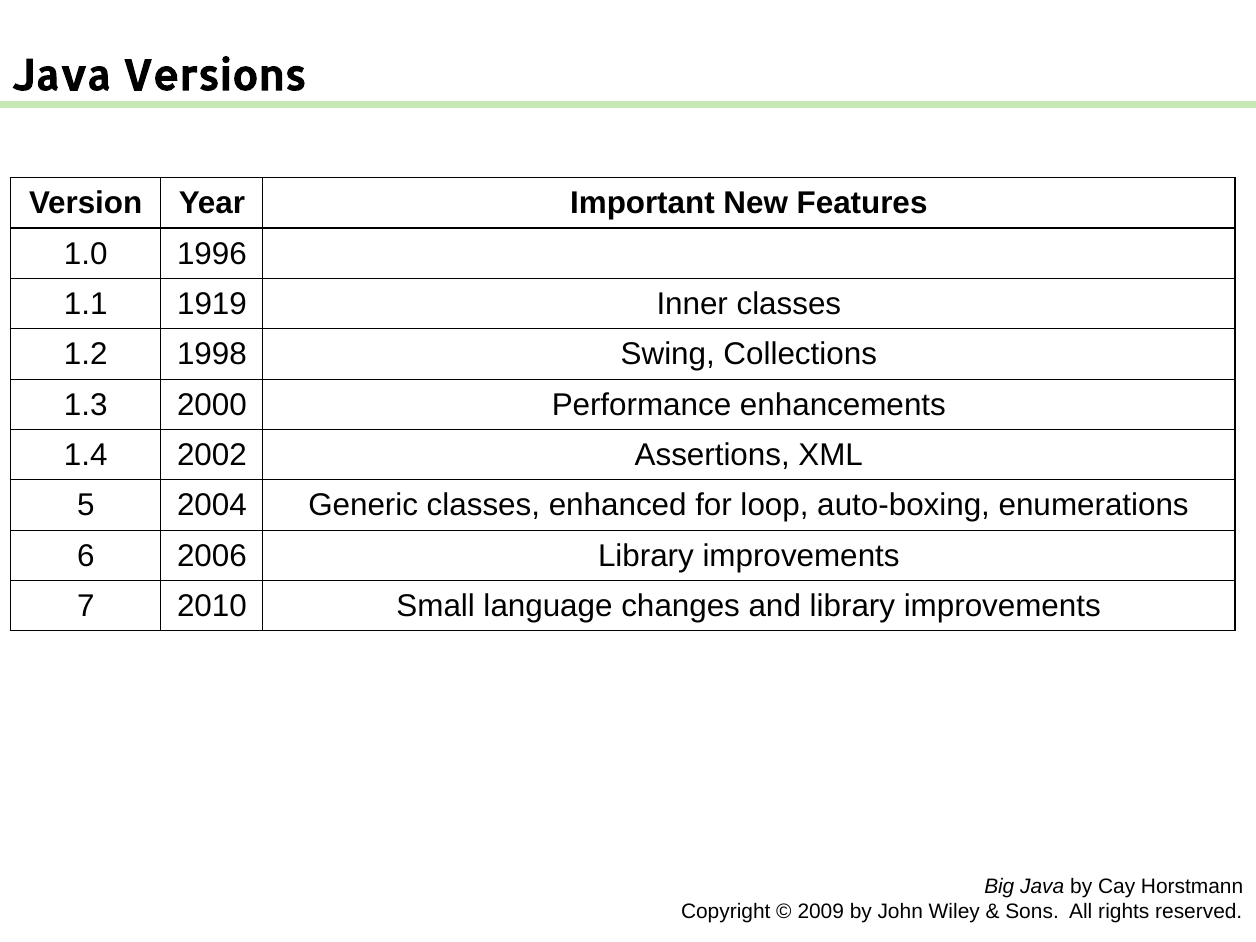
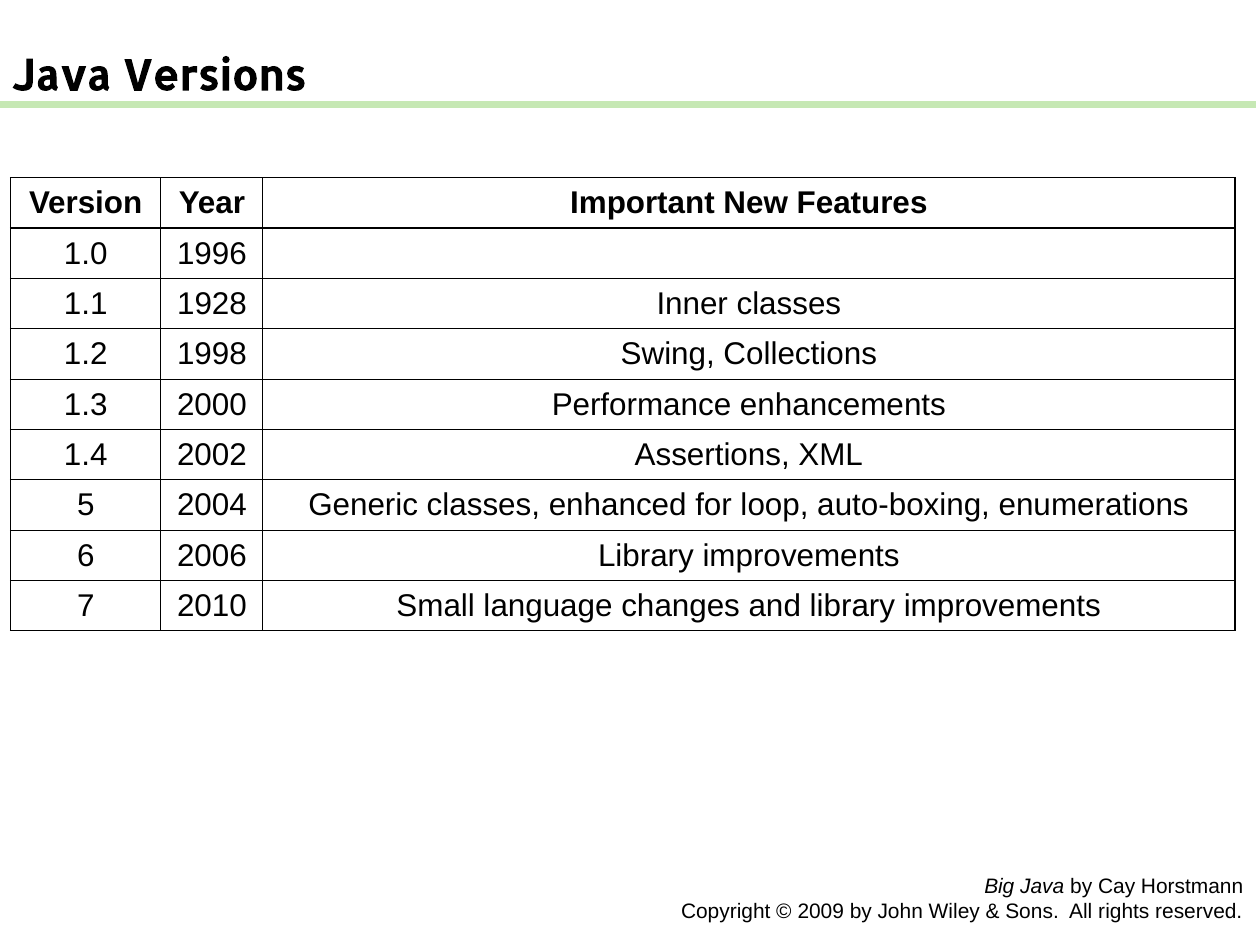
1919: 1919 -> 1928 (212, 304)
